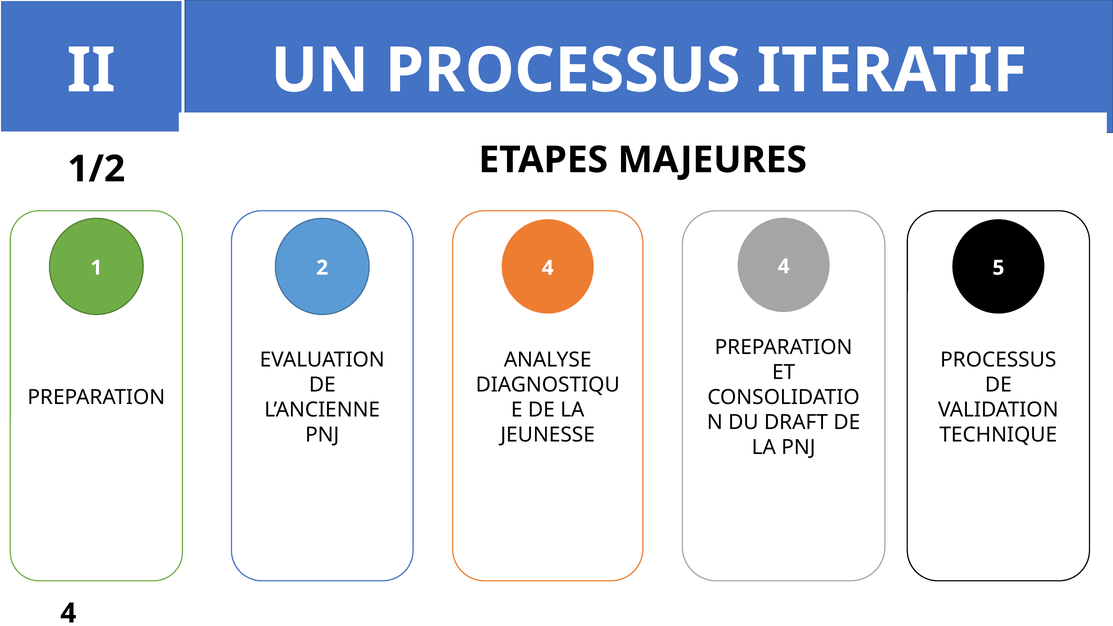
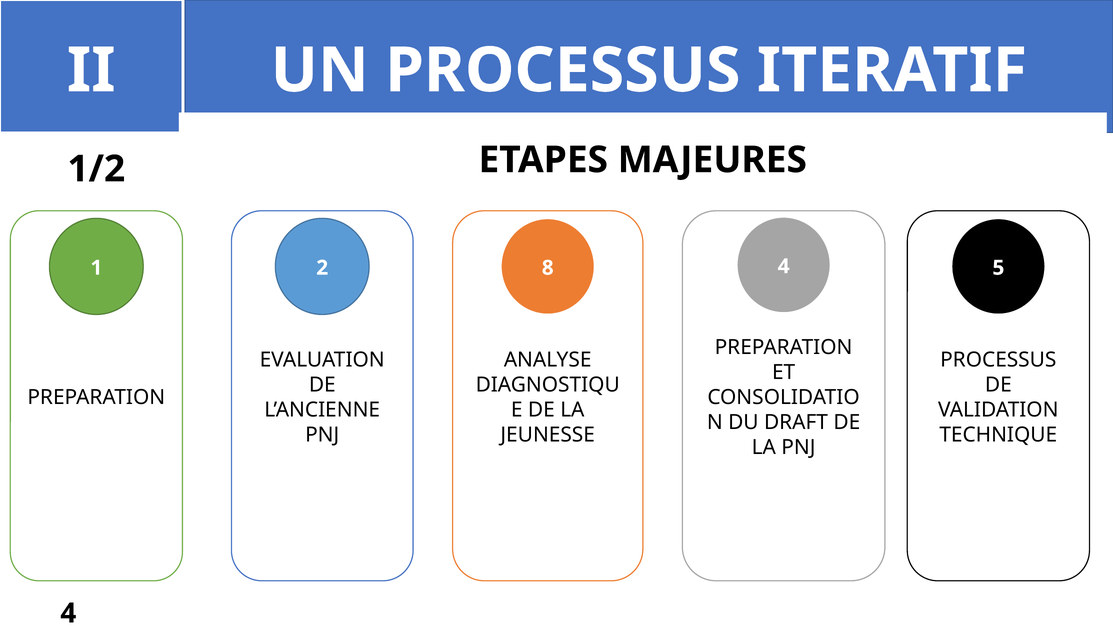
2 4: 4 -> 8 (548, 268)
